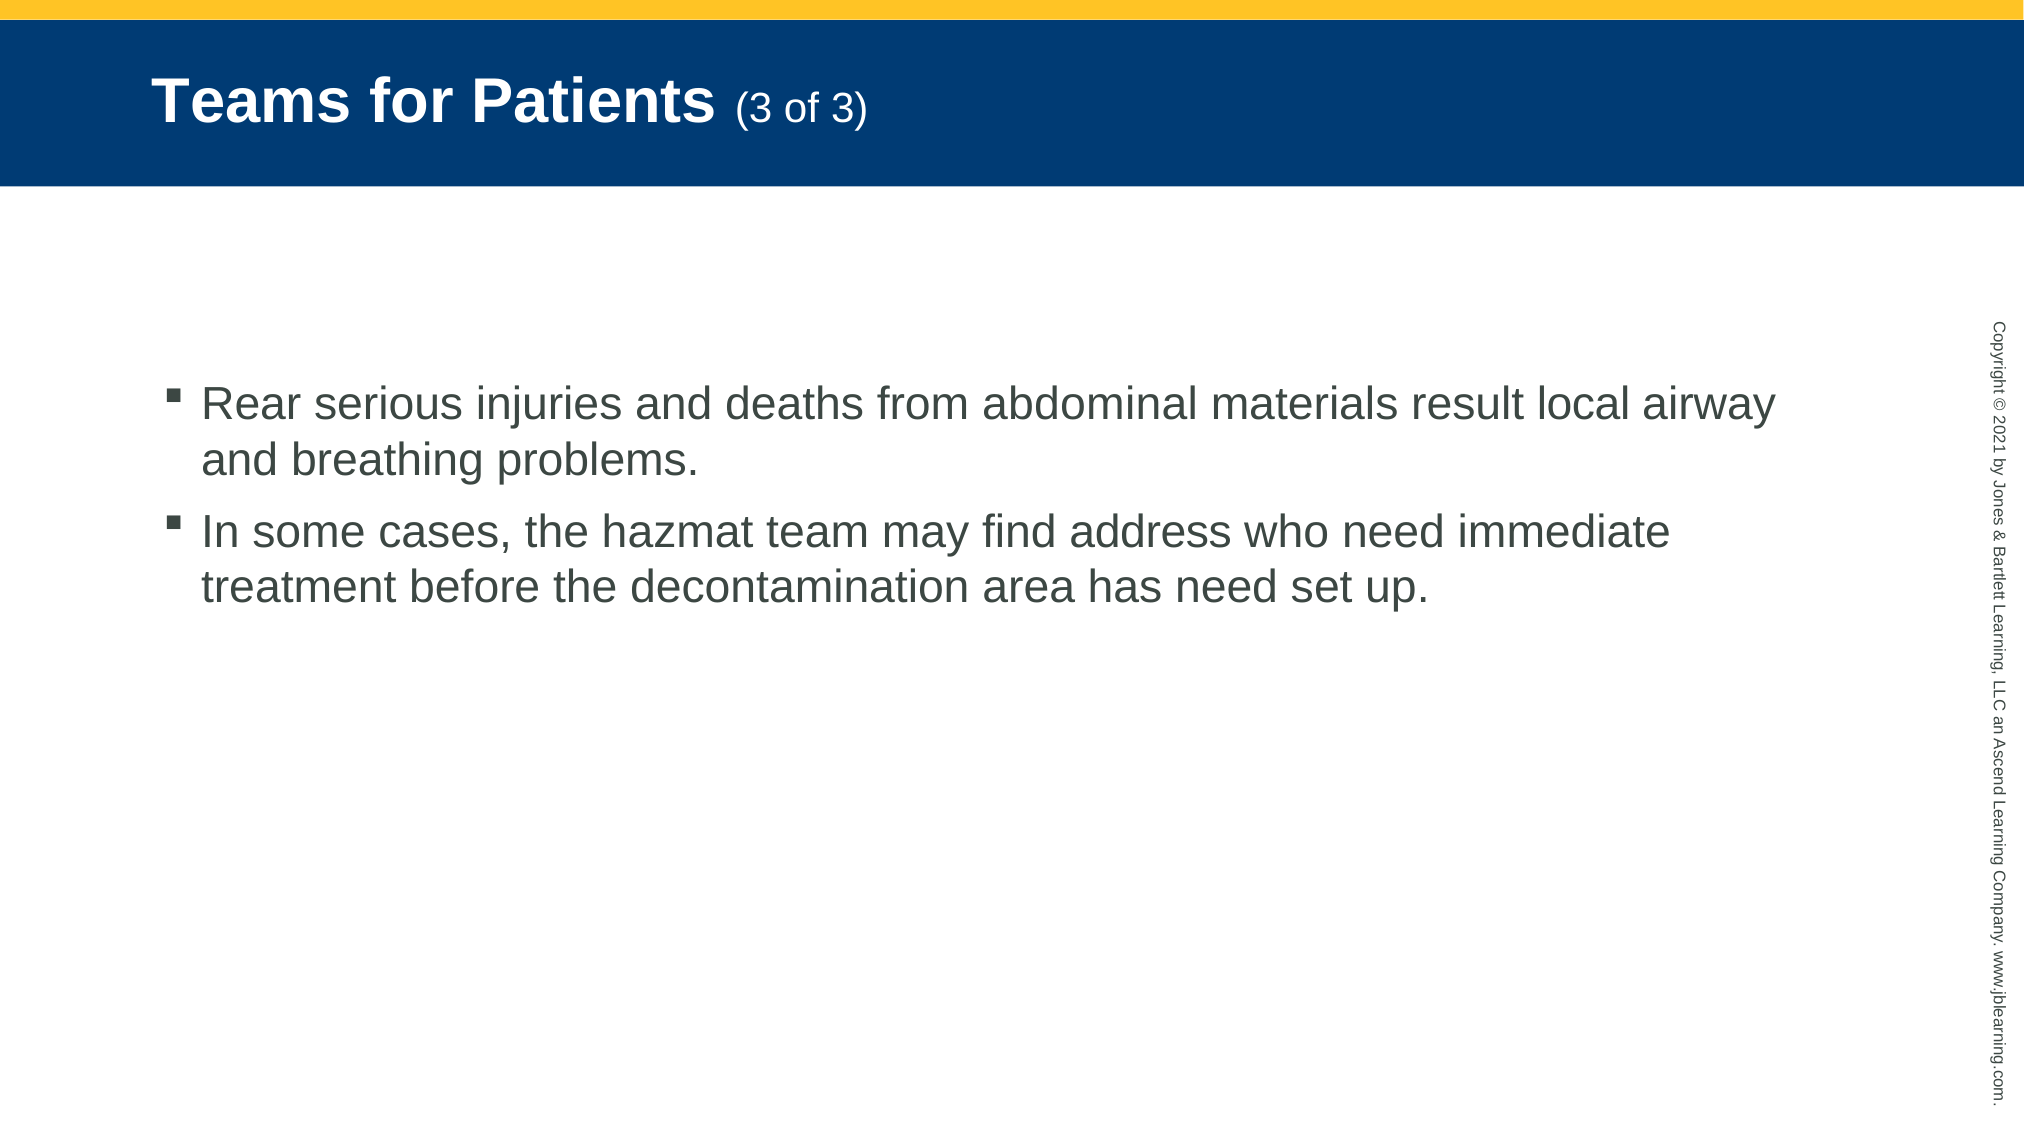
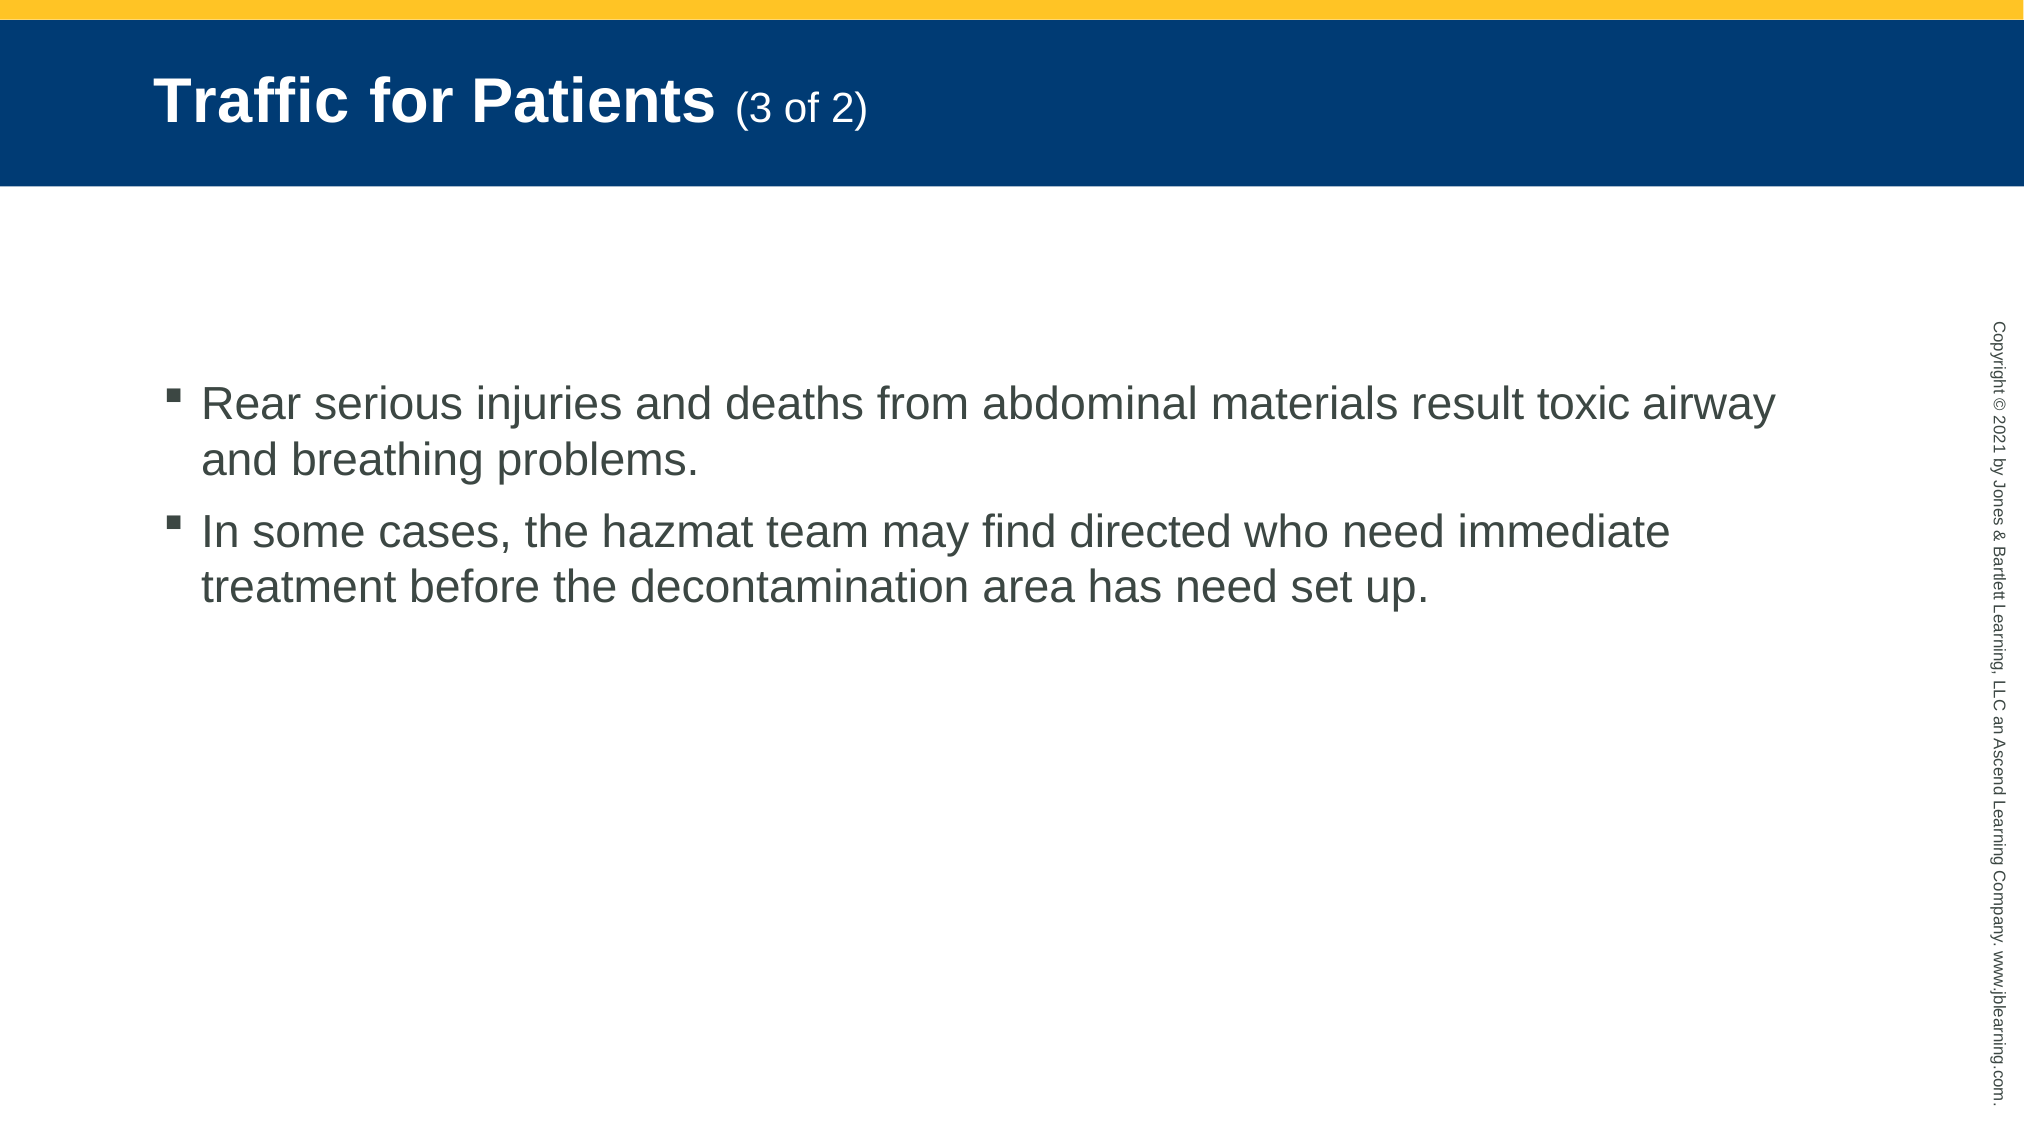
Teams: Teams -> Traffic (252, 102)
of 3: 3 -> 2 (850, 109)
local: local -> toxic (1584, 404)
address: address -> directed (1151, 532)
